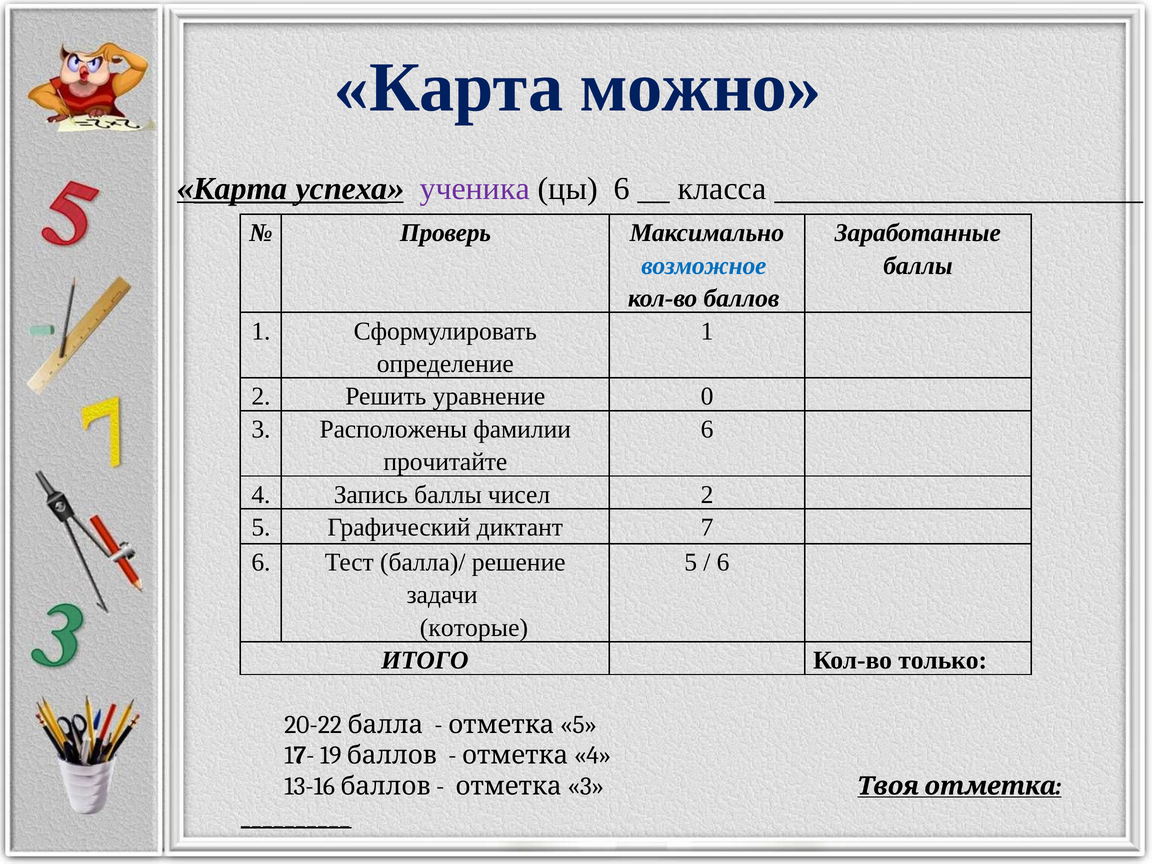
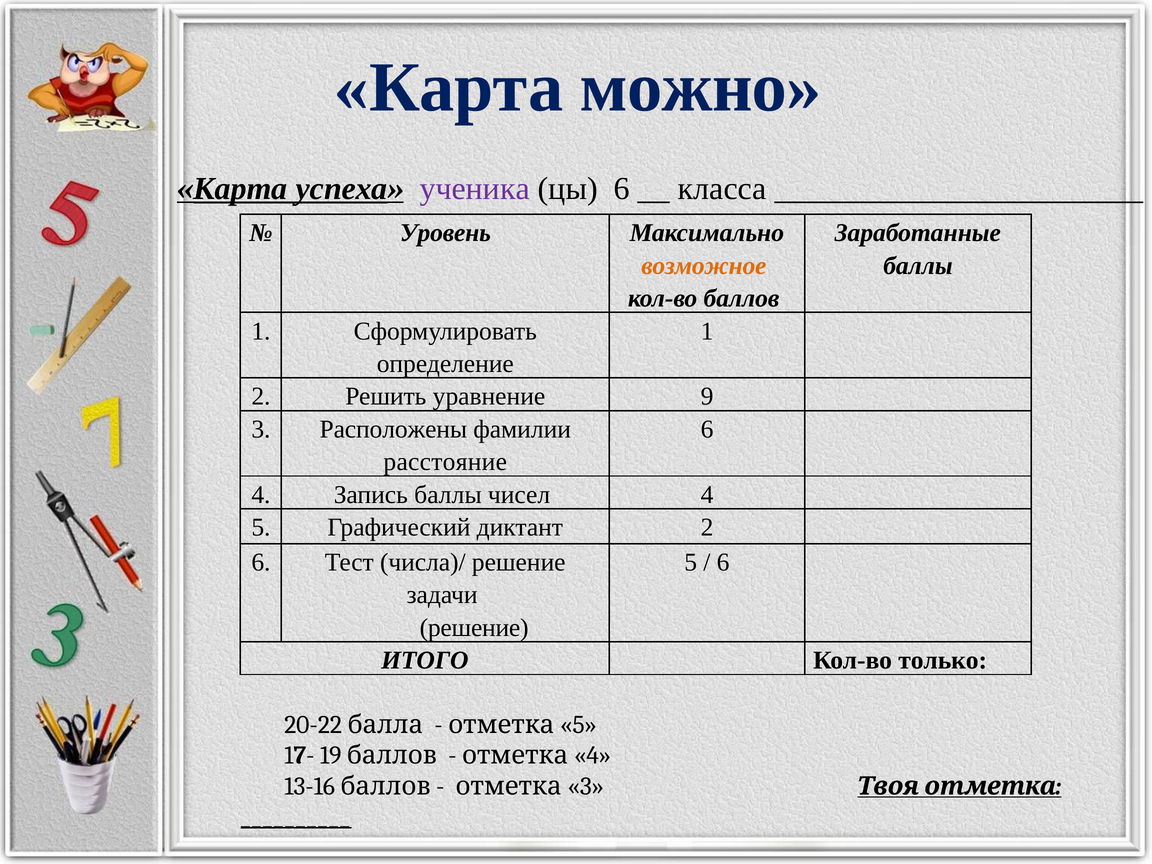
Проверь: Проверь -> Уровень (445, 233)
возможное colour: blue -> orange (704, 266)
0: 0 -> 9 (707, 397)
прочитайте: прочитайте -> расстояние (445, 462)
чисел 2: 2 -> 4 (707, 495)
диктант 7: 7 -> 2 (707, 527)
балла)/: балла)/ -> числа)/ (423, 562)
которые: которые -> решение (474, 628)
